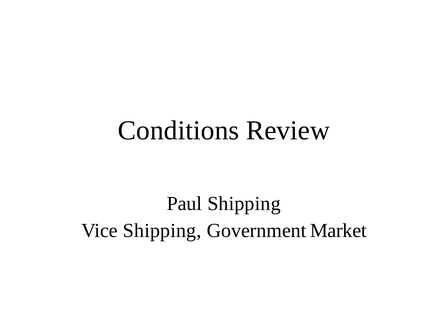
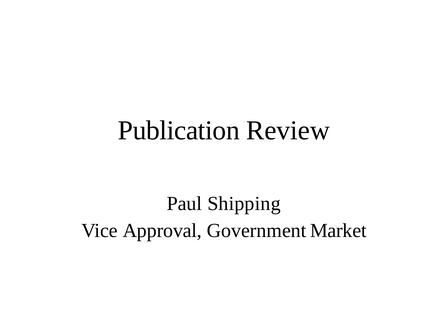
Conditions: Conditions -> Publication (179, 130)
Vice Shipping: Shipping -> Approval (162, 231)
